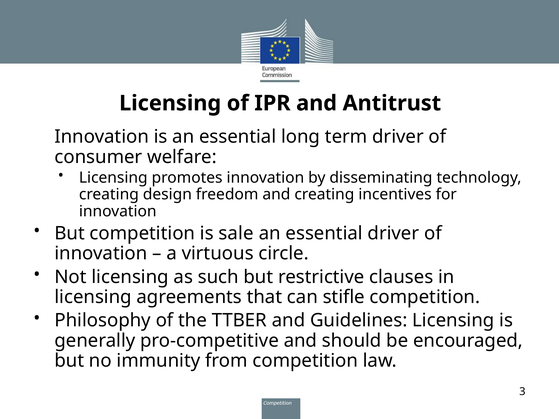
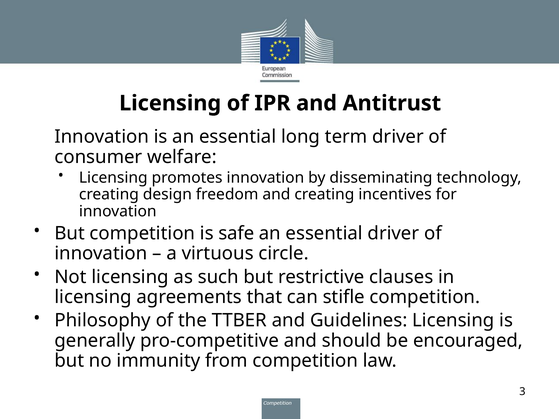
sale: sale -> safe (236, 234)
